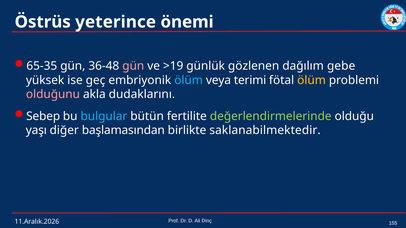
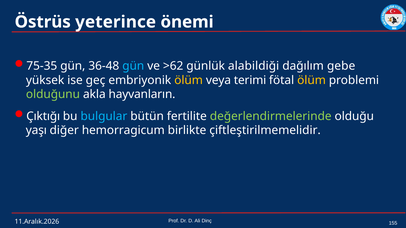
65-35: 65-35 -> 75-35 (42, 66)
gün colour: pink -> light blue (133, 66)
>19: >19 -> >62 (173, 66)
gözlenen: gözlenen -> alabildiği (254, 66)
ölüm colour: light blue -> yellow (189, 80)
olduğunu colour: pink -> light green (53, 94)
dudaklarını: dudaklarını -> hayvanların (142, 94)
Sebep: Sebep -> Çıktığı (43, 116)
başlamasından: başlamasından -> hemorragicum (123, 131)
saklanabilmektedir: saklanabilmektedir -> çiftleştirilmemelidir (265, 131)
